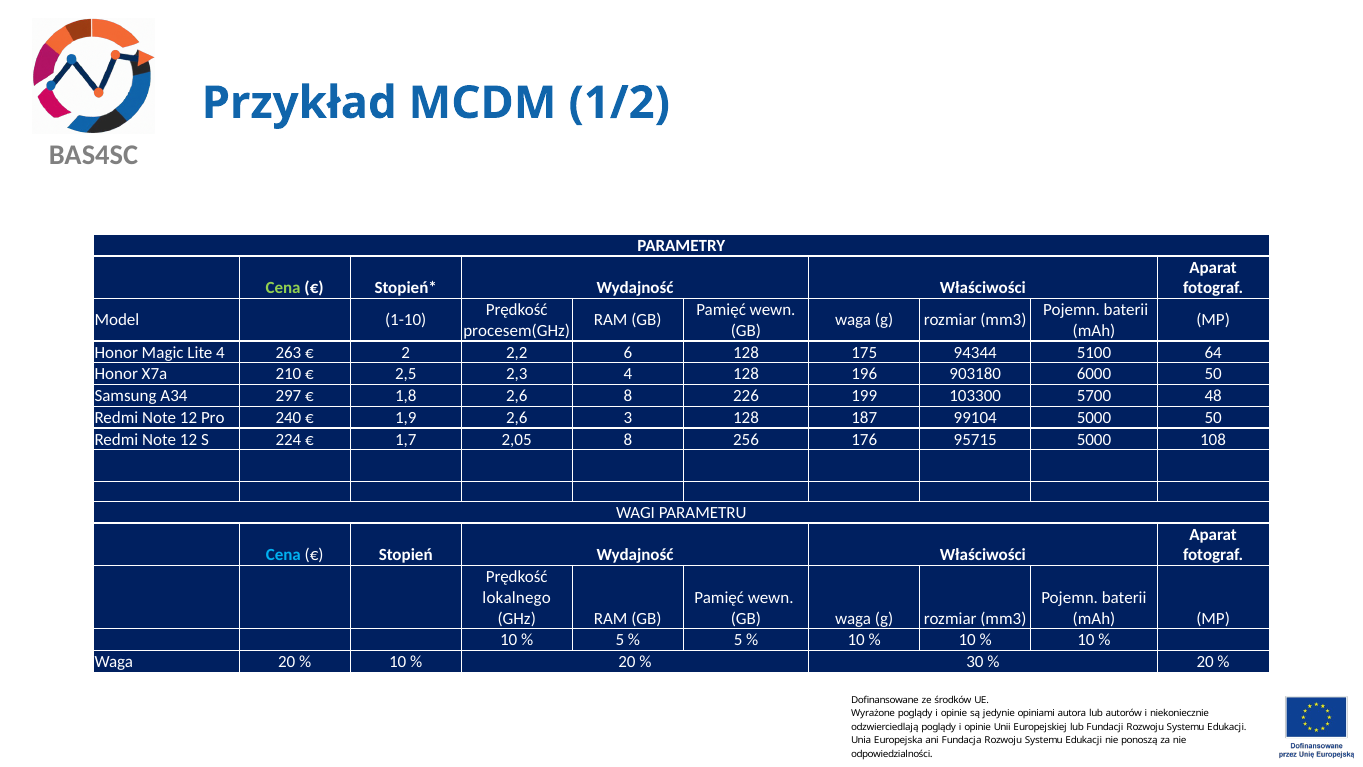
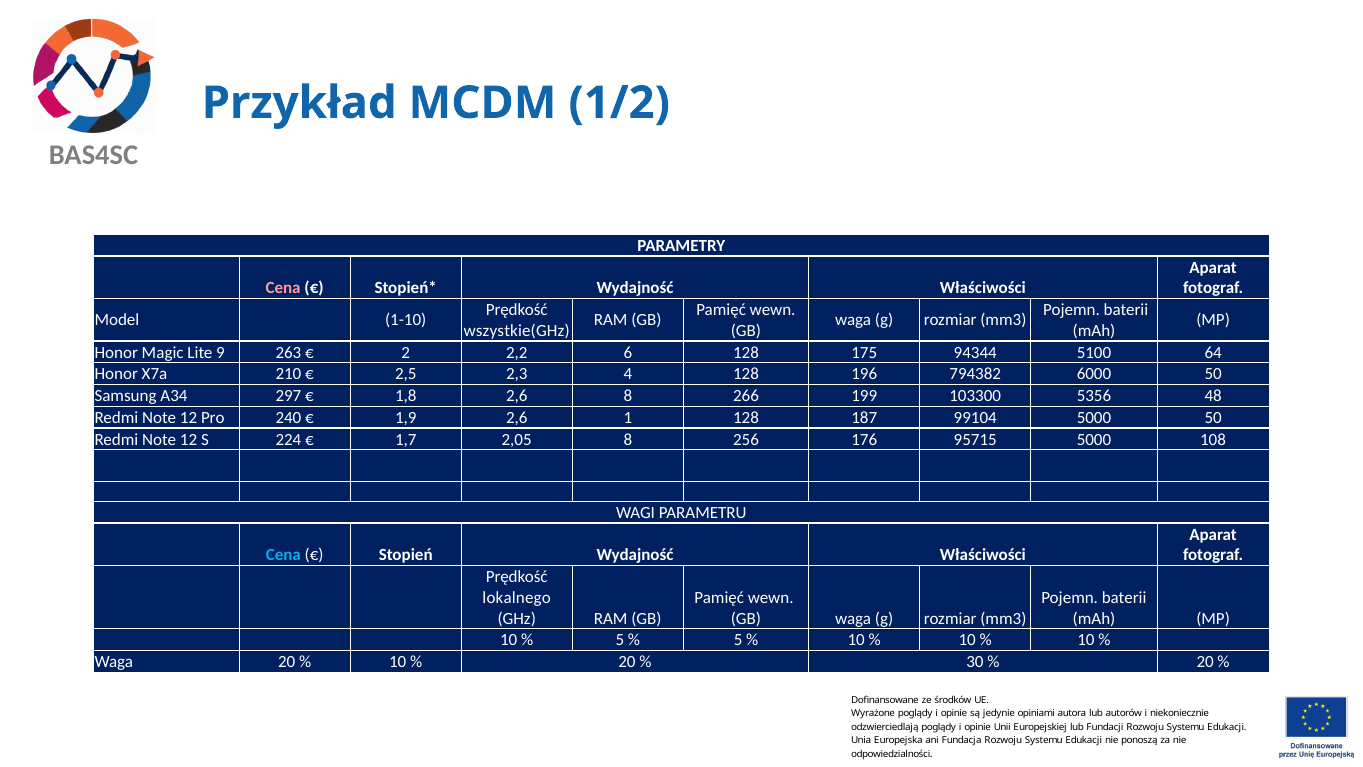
Cena colour: light green -> pink (283, 288)
procesem(GHz: procesem(GHz -> wszystkie(GHz (517, 331)
Lite 4: 4 -> 9 (221, 352)
903180: 903180 -> 794382 (975, 374)
226: 226 -> 266 (746, 396)
5700: 5700 -> 5356 (1094, 396)
3: 3 -> 1 (628, 418)
